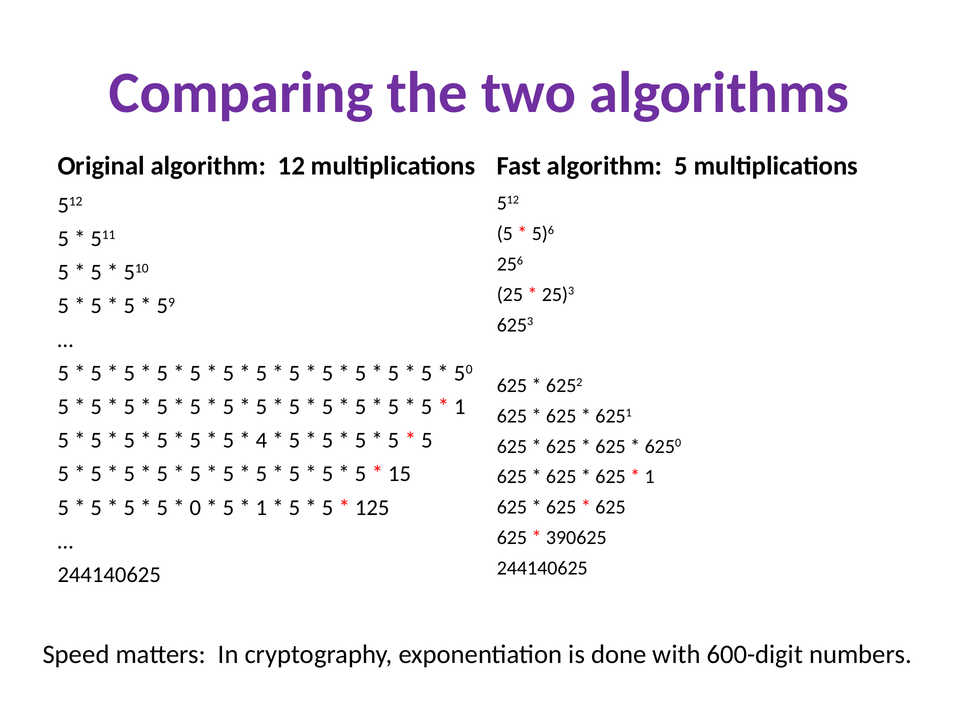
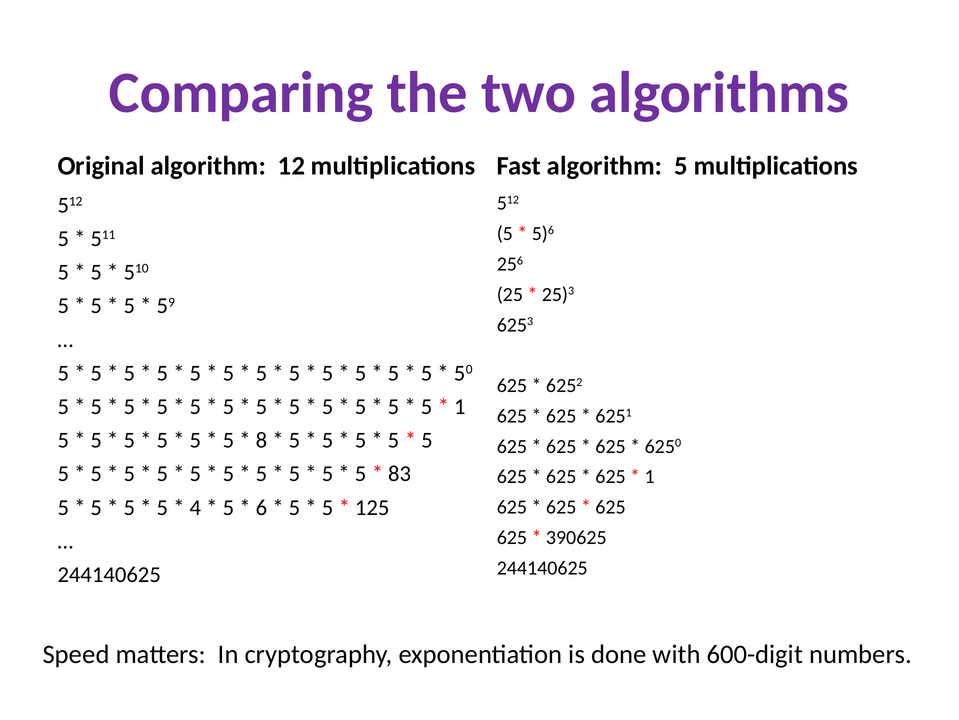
4: 4 -> 8 (261, 440)
15: 15 -> 83 (400, 473)
0: 0 -> 4 (195, 507)
1: 1 -> 6 (261, 507)
